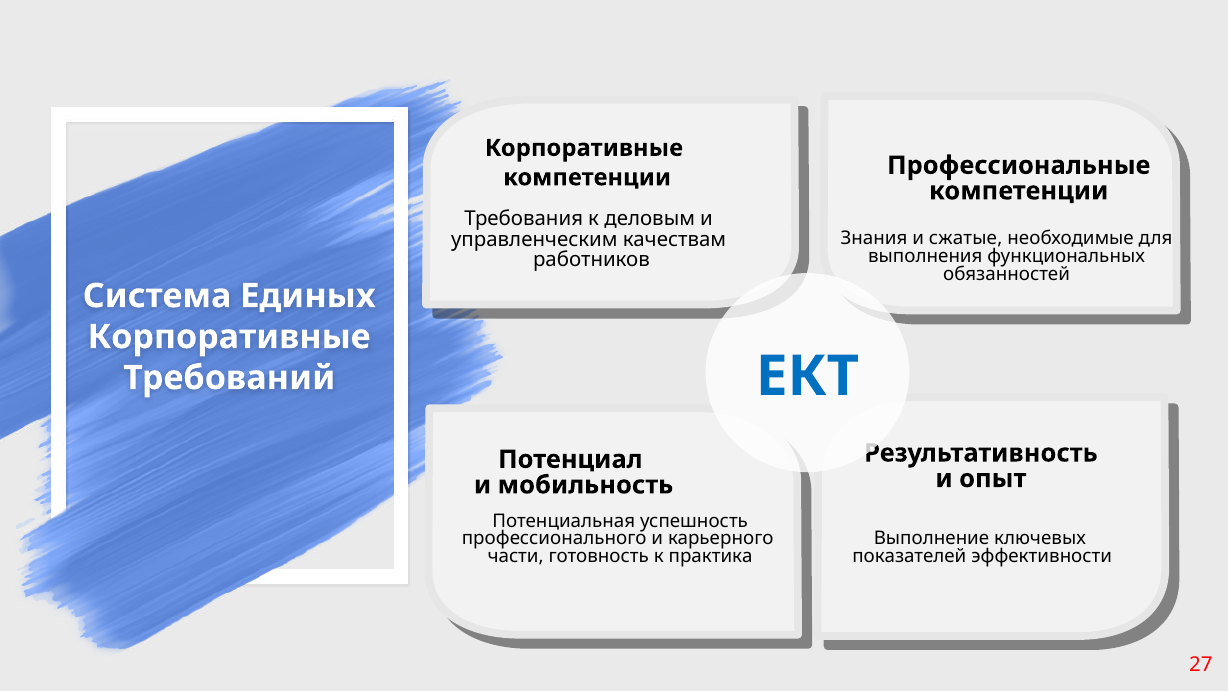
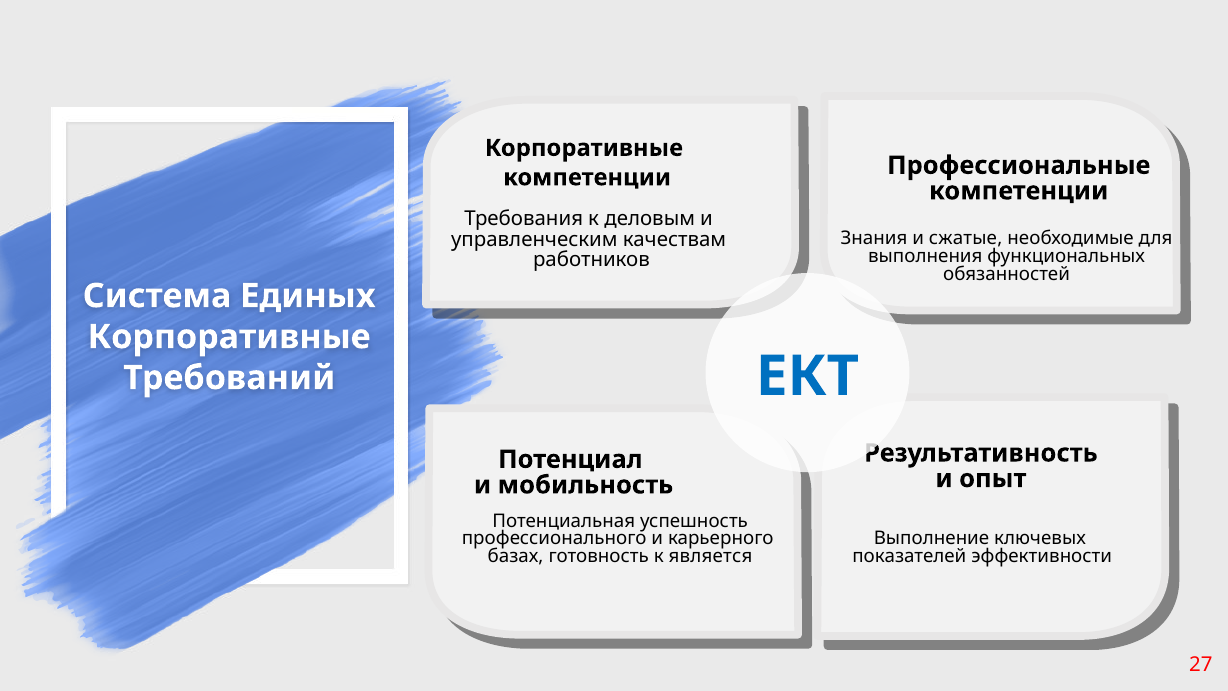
части: части -> базах (516, 556)
практика: практика -> является (711, 556)
